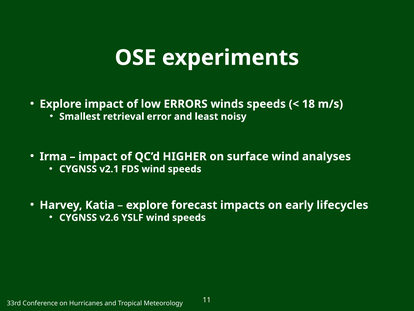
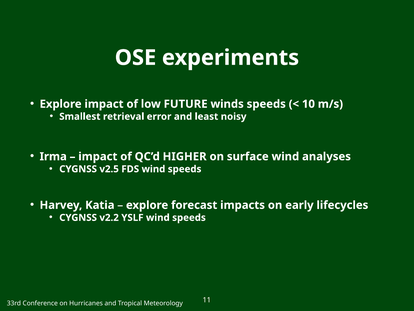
ERRORS: ERRORS -> FUTURE (186, 104)
18: 18 -> 10 (308, 104)
v2.1: v2.1 -> v2.5 (109, 169)
v2.6: v2.6 -> v2.2 (109, 217)
